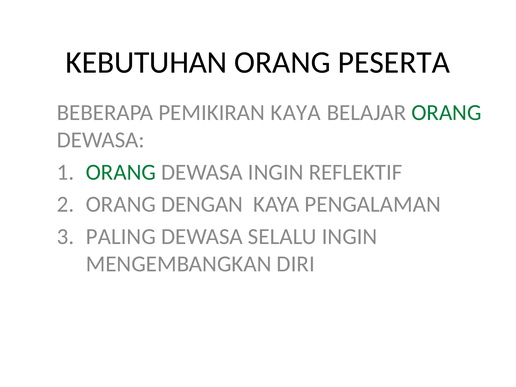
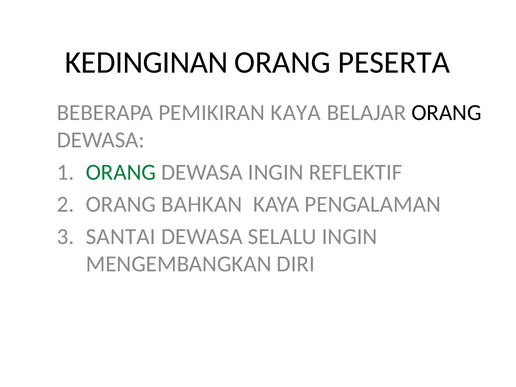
KEBUTUHAN: KEBUTUHAN -> KEDINGINAN (147, 62)
ORANG colour: green -> black (446, 113)
DENGAN: DENGAN -> BAHKAN (202, 204)
PALING: PALING -> SANTAI (121, 236)
